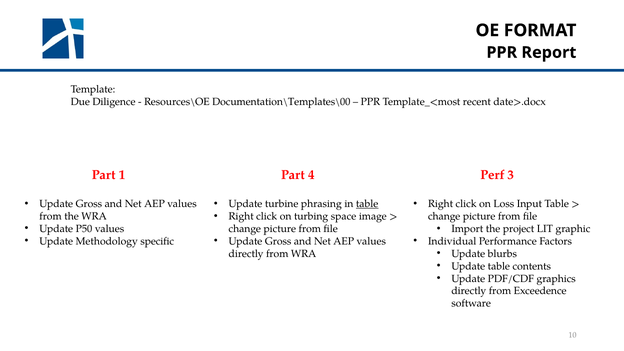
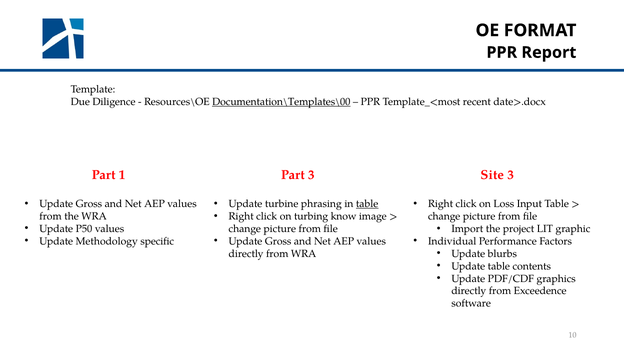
Documentation\Templates\00 underline: none -> present (281, 102)
Part 4: 4 -> 3 (311, 175)
Perf: Perf -> Site (492, 175)
space: space -> know (344, 216)
